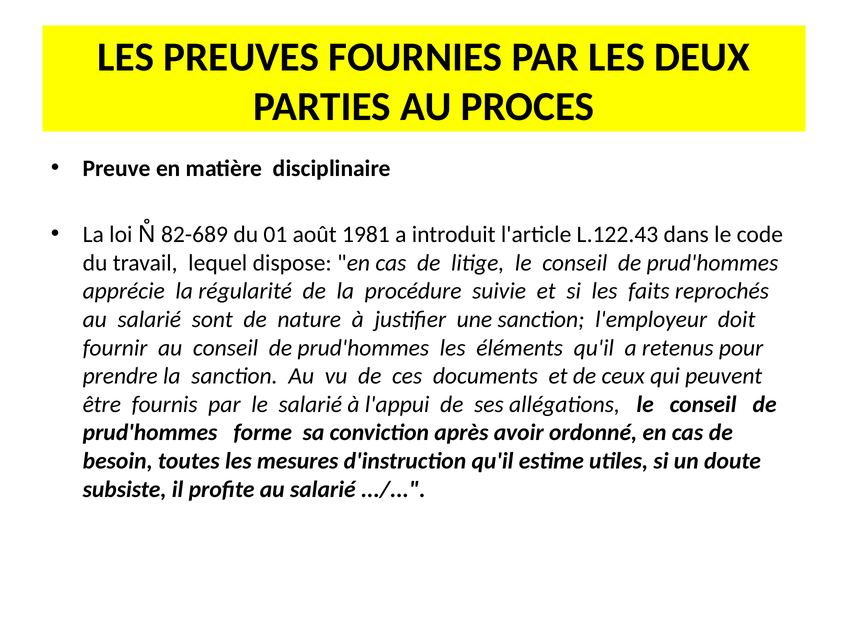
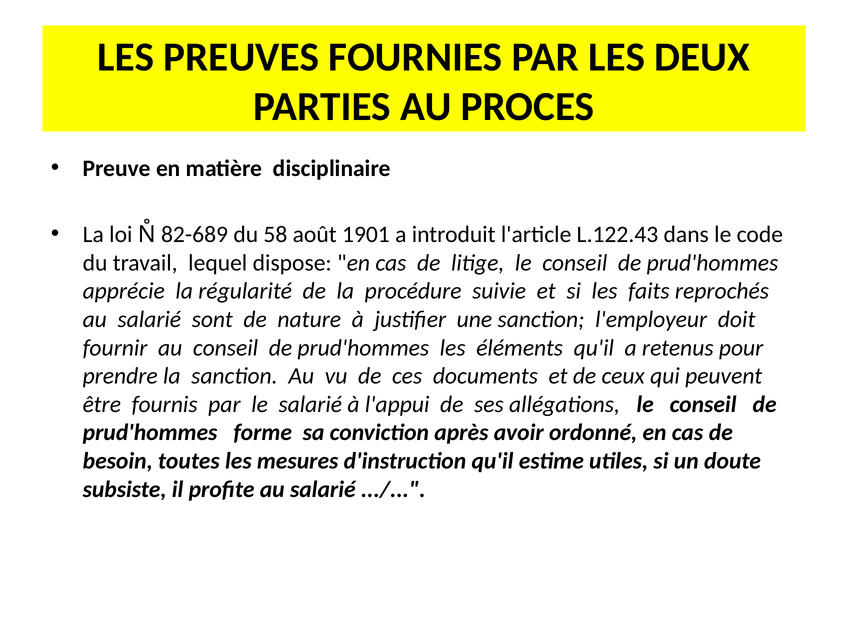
01: 01 -> 58 (275, 235)
1981: 1981 -> 1901 (366, 235)
